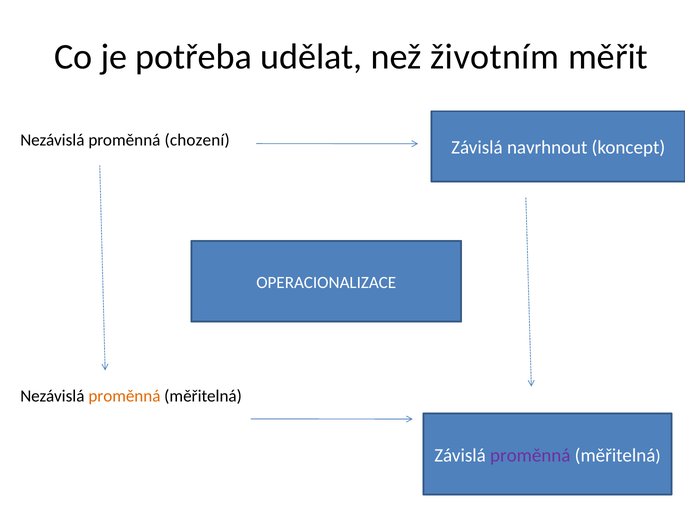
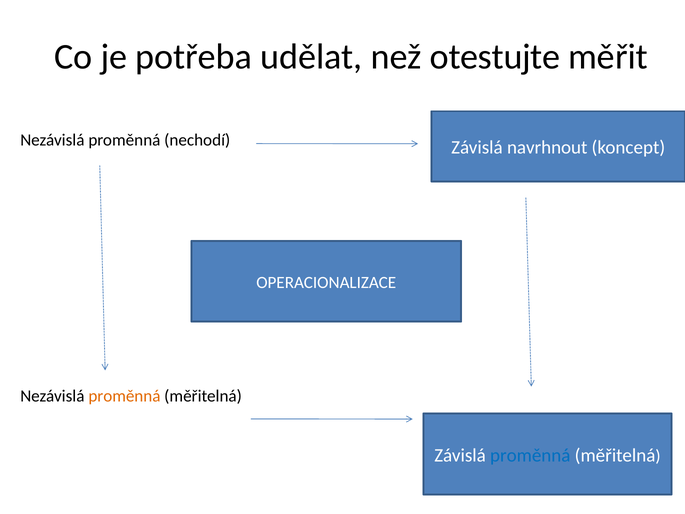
životním: životním -> otestujte (495, 57)
chození: chození -> nechodí (197, 140)
proměnná colour: purple -> blue (530, 455)
